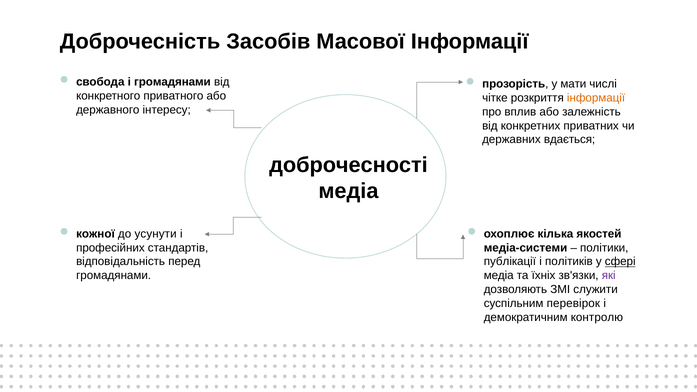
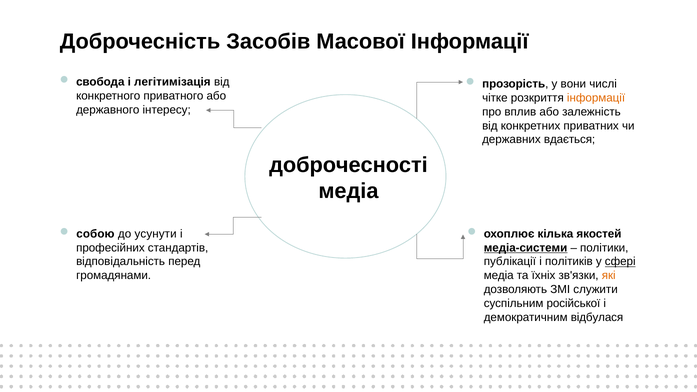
і громадянами: громадянами -> легітимізація (172, 82)
мати: мати -> вони (573, 84)
кожної: кожної -> собою (95, 234)
медіа-системи underline: none -> present (526, 248)
які colour: purple -> orange (609, 276)
перевірок: перевірок -> російської (573, 303)
контролю: контролю -> відбулася (597, 317)
